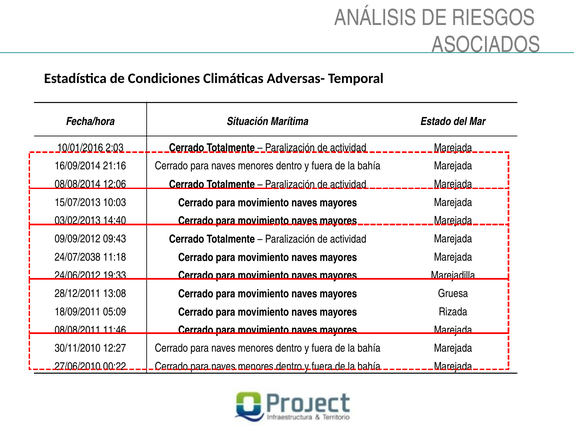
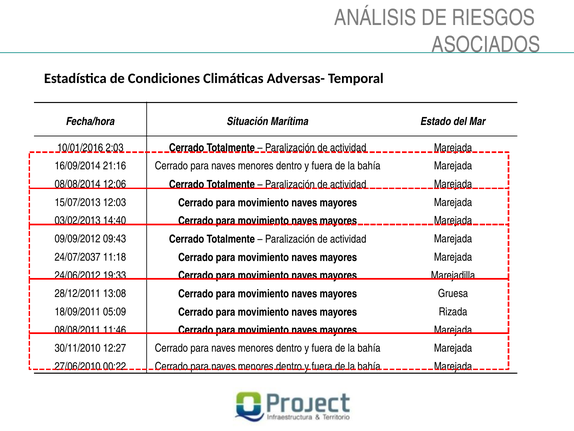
10:03: 10:03 -> 12:03 (115, 202)
24/07/2038: 24/07/2038 -> 24/07/2037 (78, 257)
